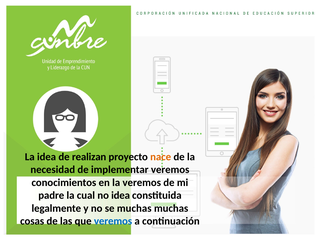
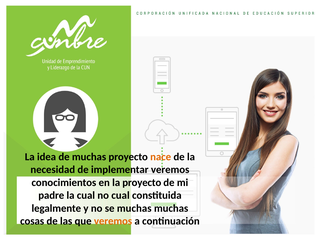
de realizan: realizan -> muchas (89, 157)
la veremos: veremos -> proyecto (142, 182)
no idea: idea -> cual (120, 195)
veremos colour: blue -> orange (113, 221)
